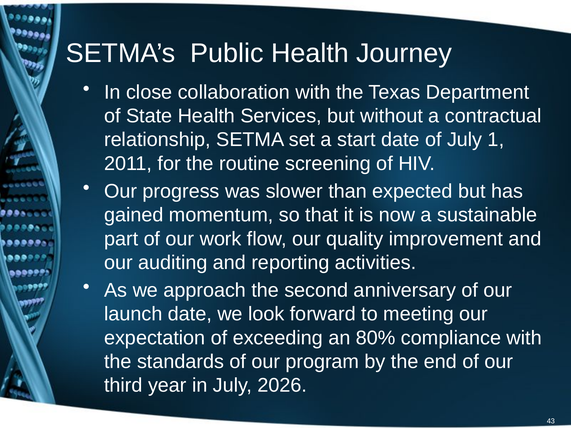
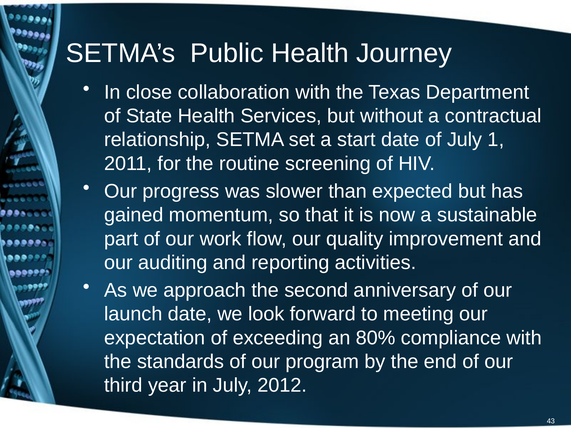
2026: 2026 -> 2012 (282, 386)
